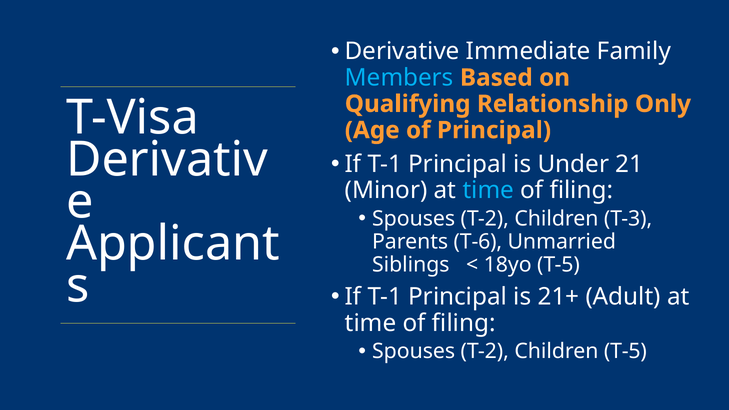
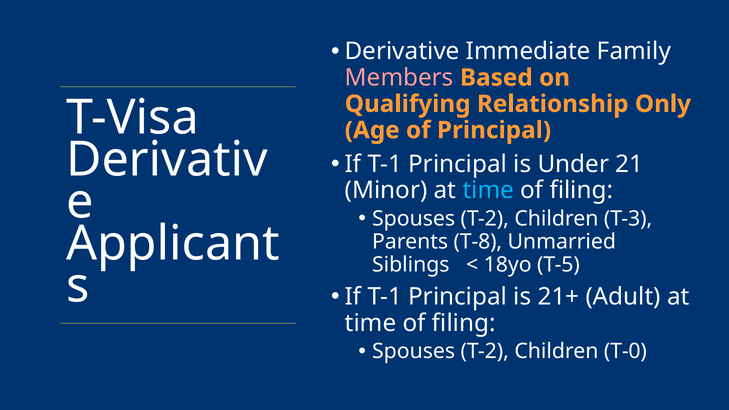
Members colour: light blue -> pink (399, 78)
T-6: T-6 -> T-8 (478, 242)
Children T-5: T-5 -> T-0 (625, 351)
